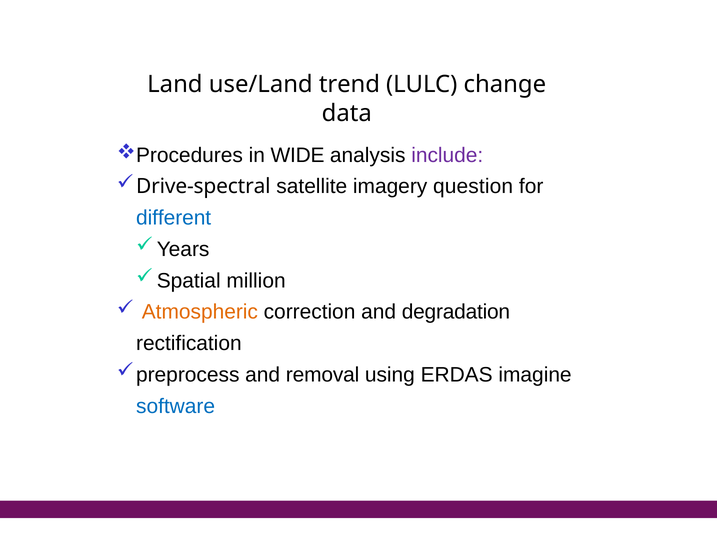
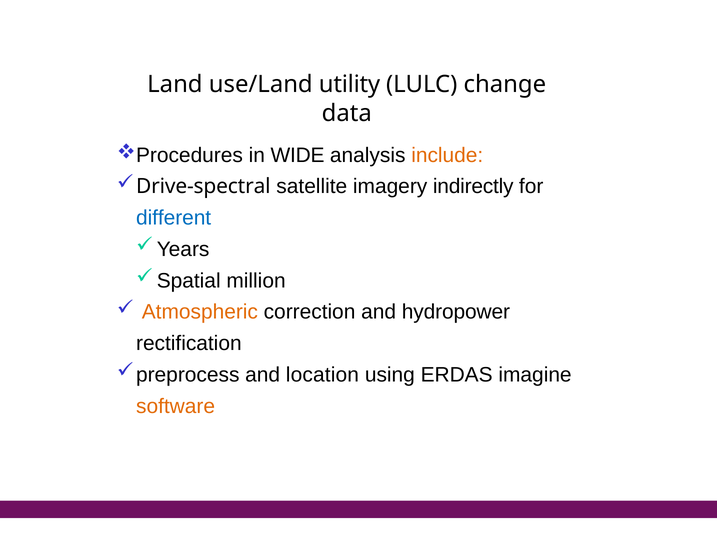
trend: trend -> utility (350, 85)
include colour: purple -> orange (447, 155)
question: question -> indirectly (473, 186)
degradation: degradation -> hydropower (456, 312)
removal: removal -> location (322, 375)
software colour: blue -> orange (176, 406)
